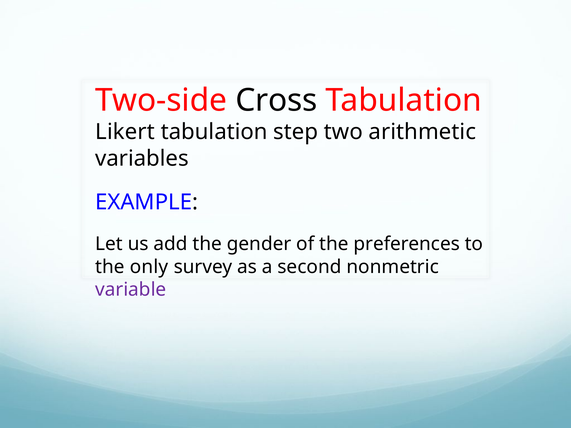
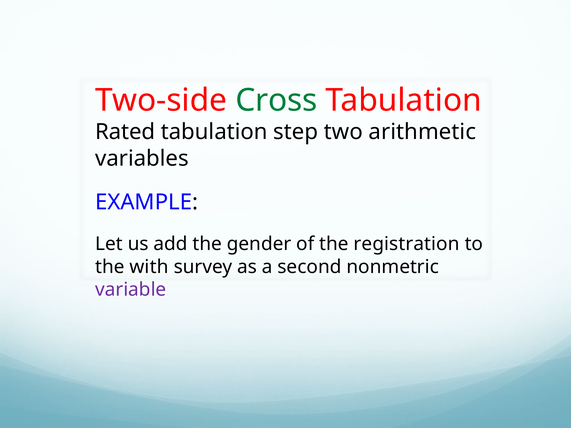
Cross colour: black -> green (276, 100)
Likert: Likert -> Rated (125, 132)
preferences: preferences -> registration (407, 244)
only: only -> with (149, 267)
